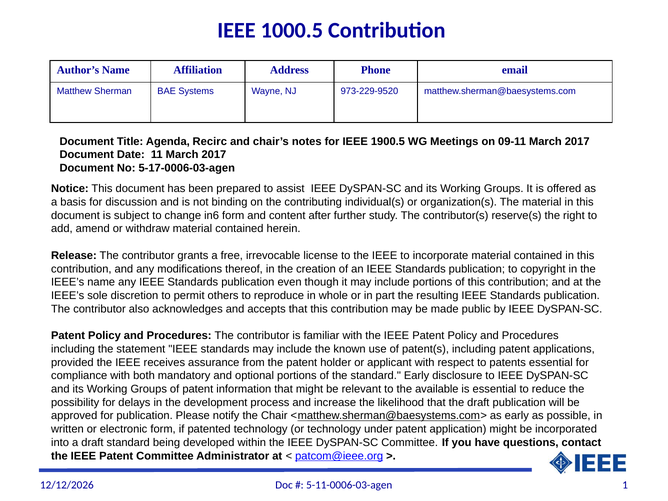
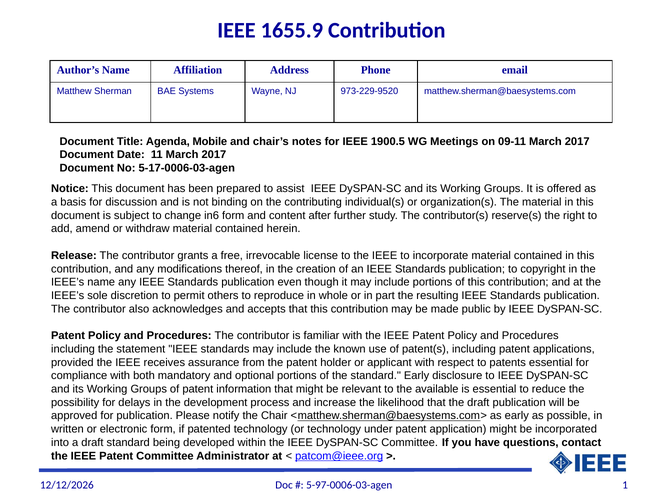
1000.5: 1000.5 -> 1655.9 (292, 30)
Recirc: Recirc -> Mobile (210, 141)
5-11-0006-03-agen: 5-11-0006-03-agen -> 5-97-0006-03-agen (349, 485)
